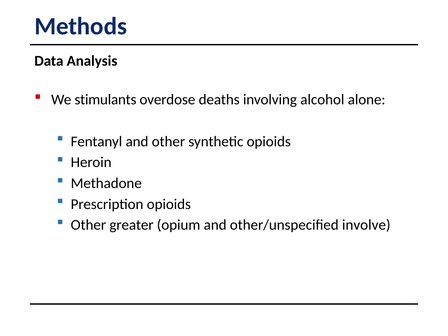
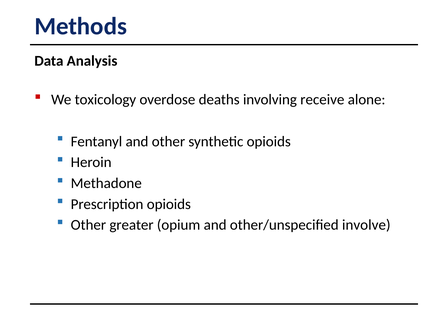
stimulants: stimulants -> toxicology (105, 100)
alcohol: alcohol -> receive (322, 100)
